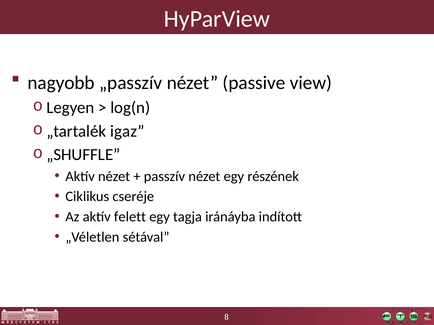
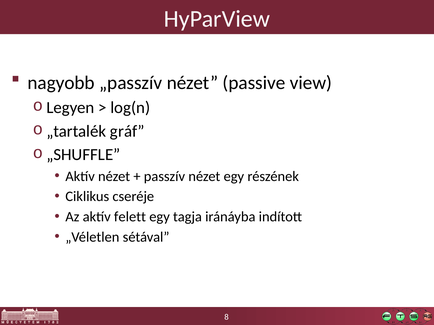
igaz: igaz -> gráf (127, 131)
